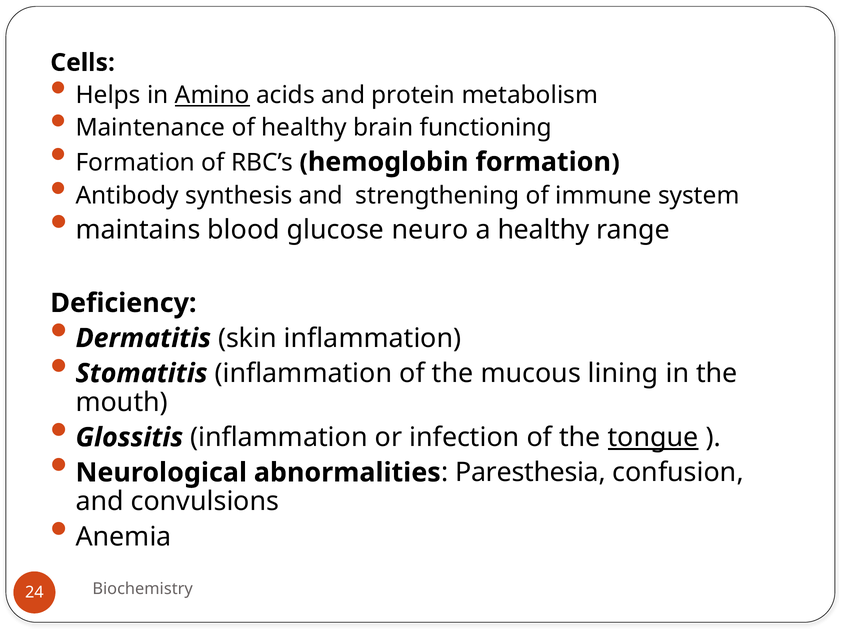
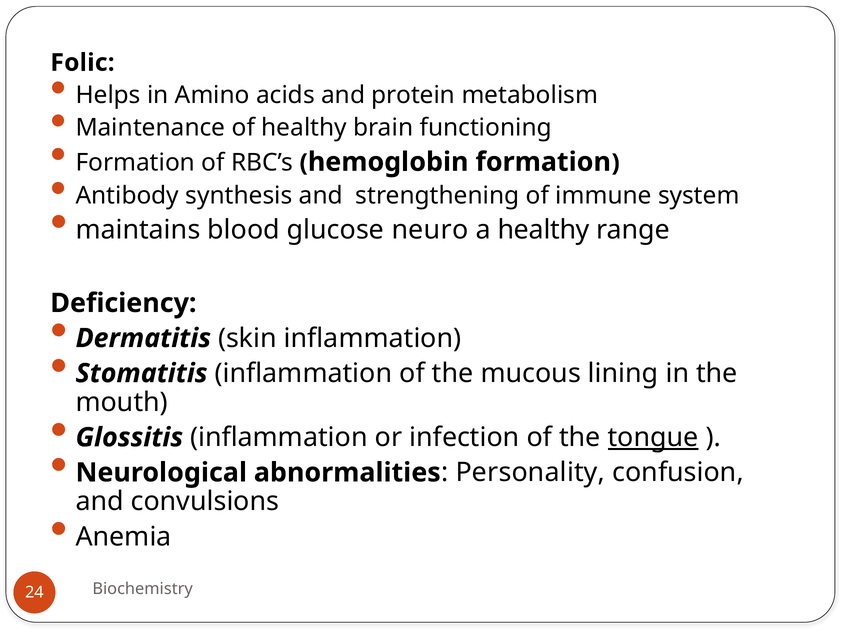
Cells: Cells -> Folic (83, 63)
Amino underline: present -> none (212, 95)
Paresthesia: Paresthesia -> Personality (530, 472)
